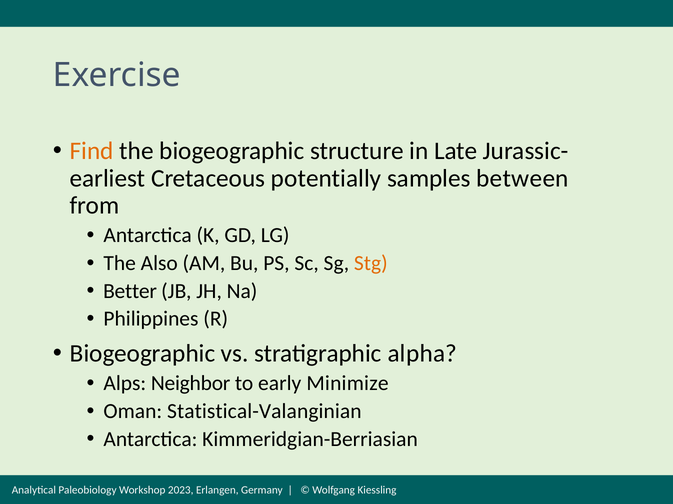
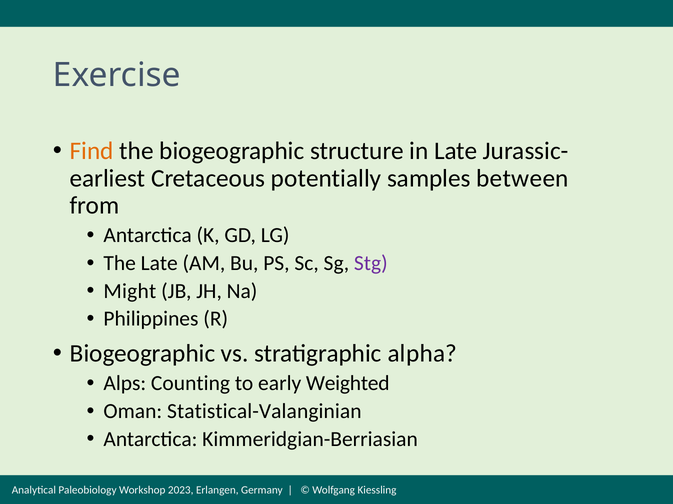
The Also: Also -> Late (159, 264)
Stg colour: orange -> purple (371, 264)
Better: Better -> Might (130, 291)
Neighbor: Neighbor -> Counting (191, 384)
Minimize: Minimize -> Weighted (348, 384)
